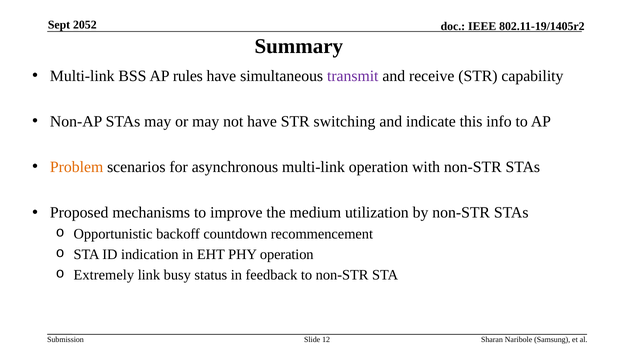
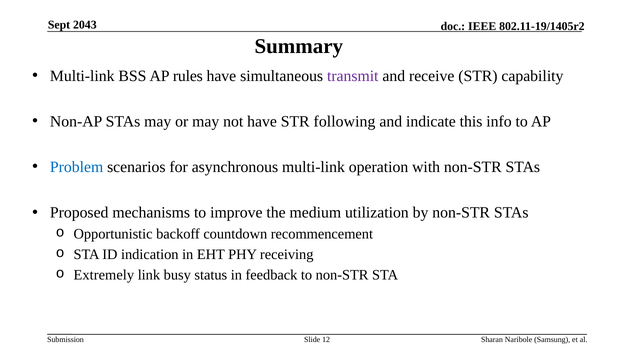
2052: 2052 -> 2043 (85, 25)
switching: switching -> following (344, 121)
Problem colour: orange -> blue (77, 167)
PHY operation: operation -> receiving (287, 254)
